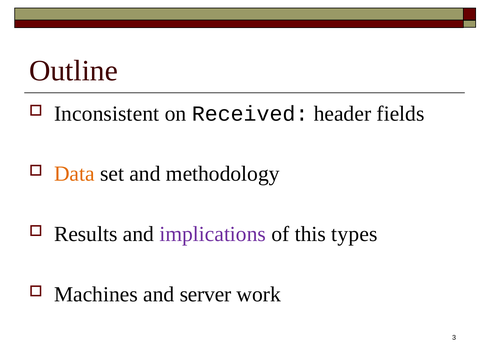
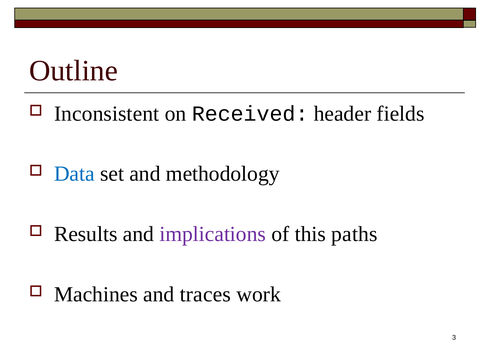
Data colour: orange -> blue (74, 174)
types: types -> paths (354, 235)
server: server -> traces (205, 295)
